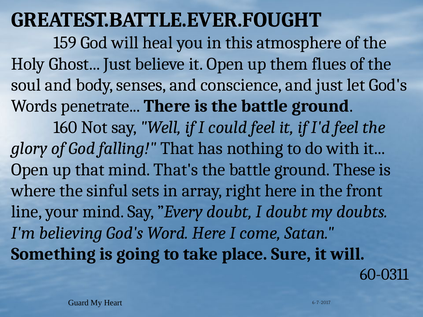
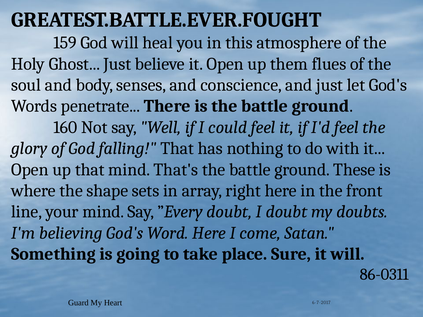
sinful: sinful -> shape (107, 191)
60-0311: 60-0311 -> 86-0311 (384, 275)
